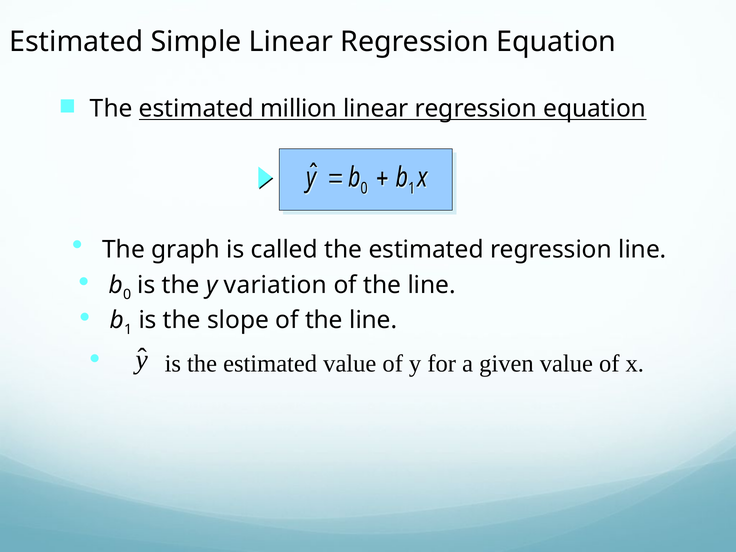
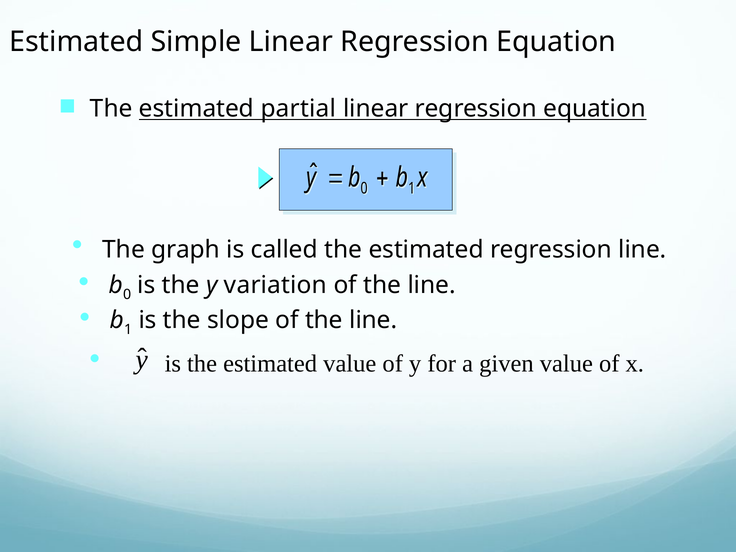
million: million -> partial (298, 108)
